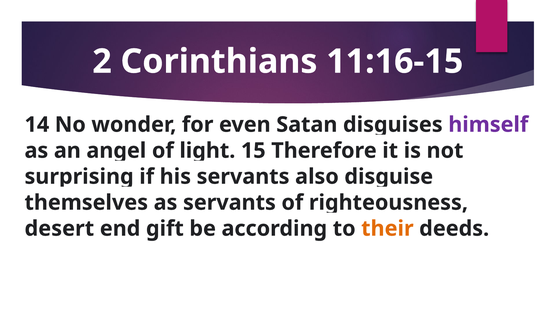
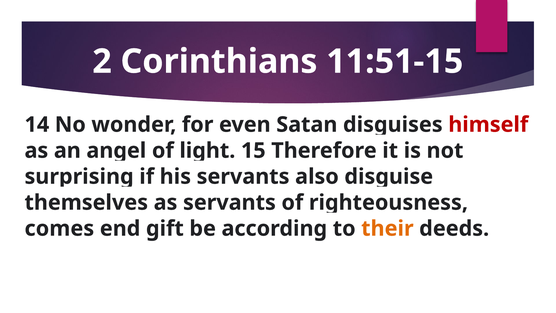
11:16-15: 11:16-15 -> 11:51-15 (395, 61)
himself colour: purple -> red (488, 125)
desert: desert -> comes (59, 228)
